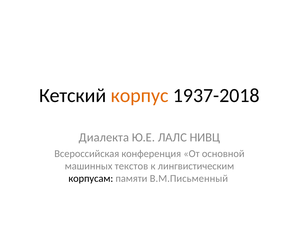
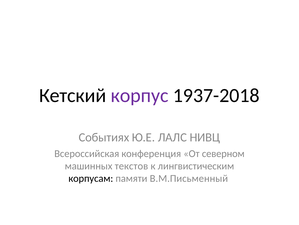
корпус colour: orange -> purple (140, 95)
Диалекта: Диалекта -> Событиях (104, 137)
основной: основной -> северном (223, 153)
